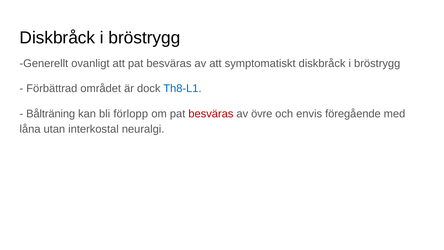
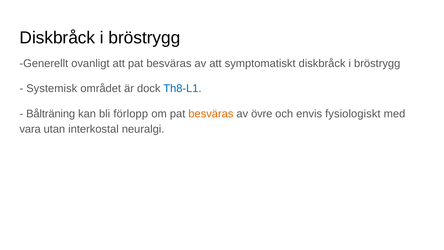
Förbättrad: Förbättrad -> Systemisk (52, 88)
besväras colour: red -> orange (211, 114)
föregående: föregående -> fysiologiskt (353, 114)
låna: låna -> vara (30, 129)
